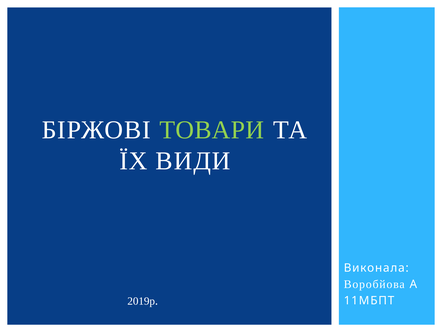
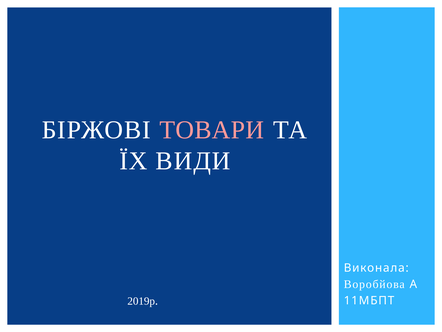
ТОВАРИ colour: light green -> pink (212, 130)
